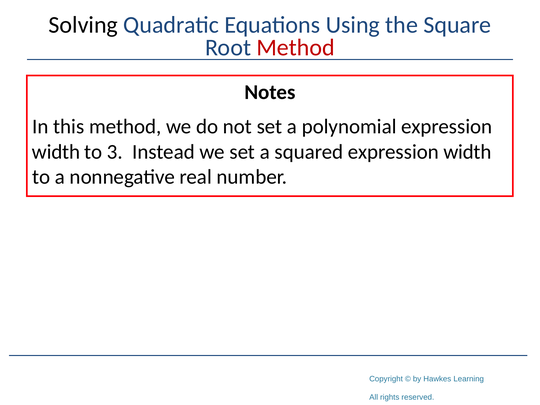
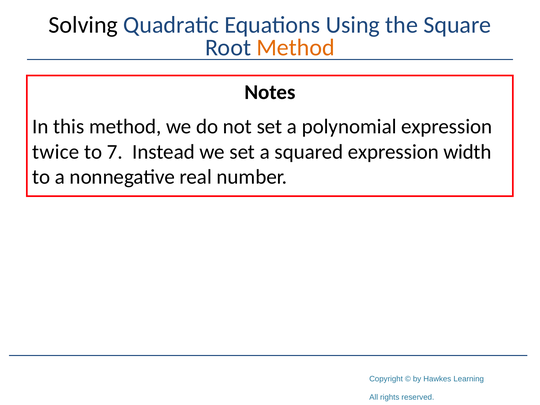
Method colour: red -> orange (296, 48)
width: width -> twice (56, 152)
3: 3 -> 7 (115, 152)
